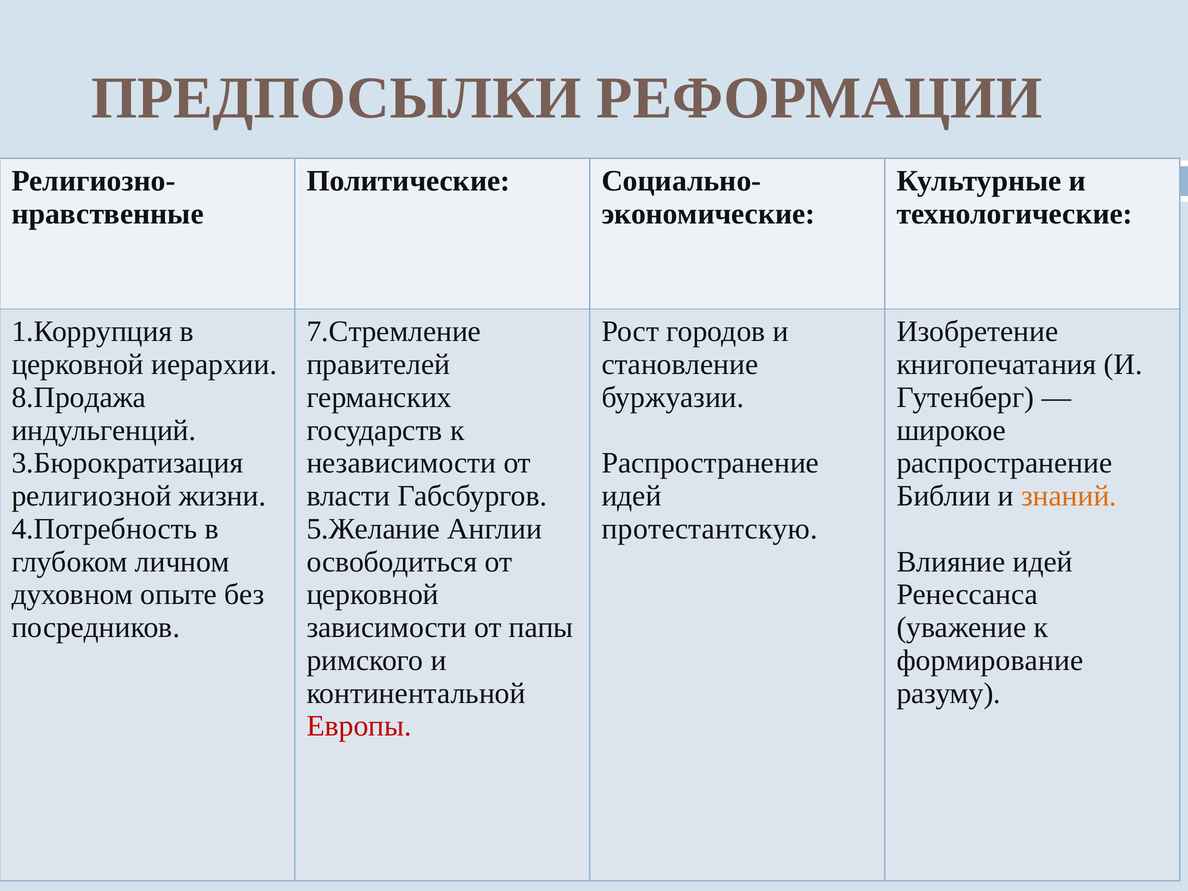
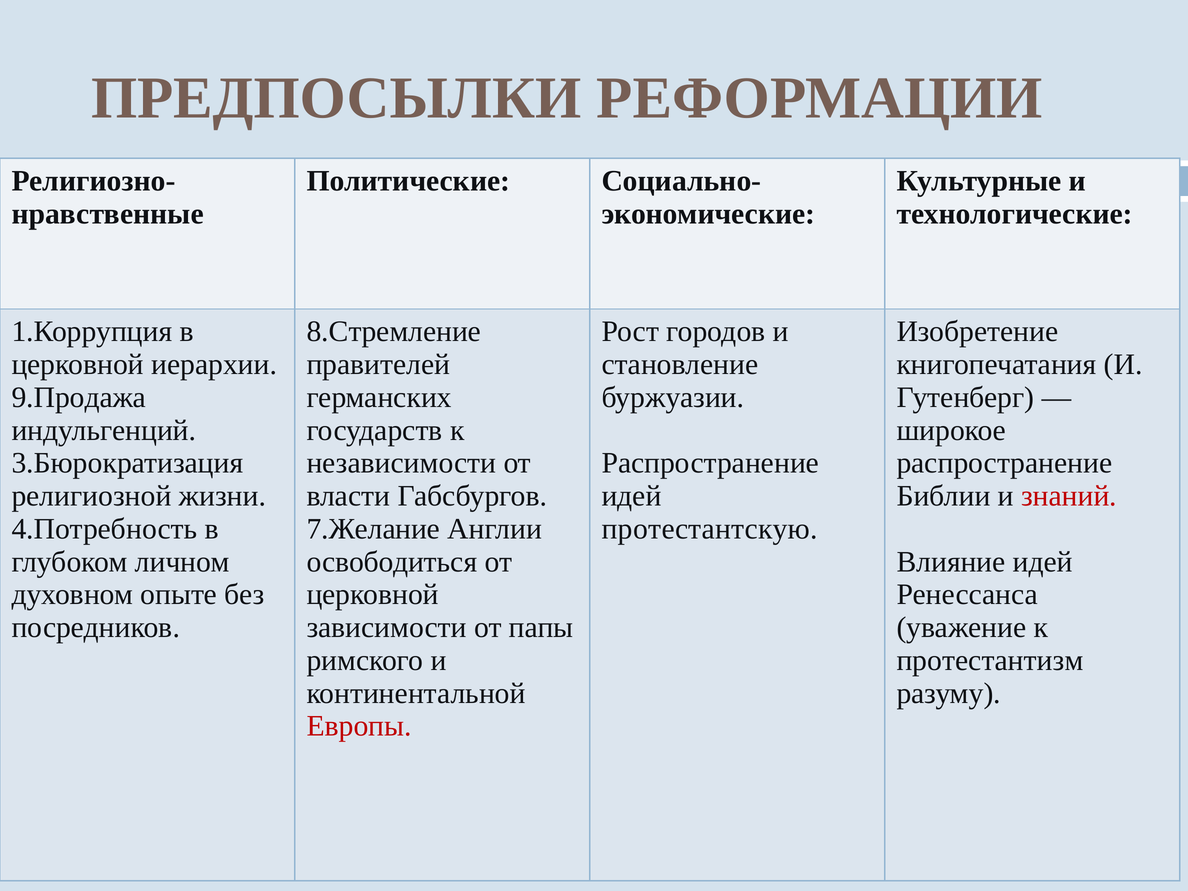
7.Стремление: 7.Стремление -> 8.Стремление (394, 332)
8.Продажа: 8.Продажа -> 9.Продажа (79, 397)
знаний colour: orange -> red (1069, 496)
5.Желание: 5.Желание -> 7.Желание (373, 529)
формирование: формирование -> протестантизм (990, 660)
